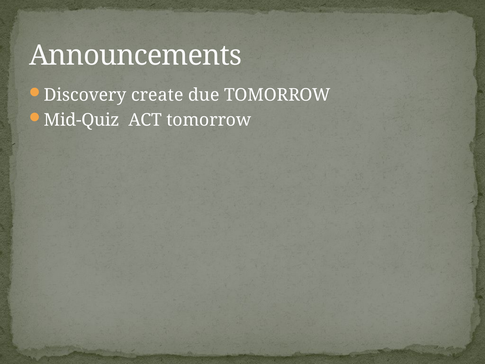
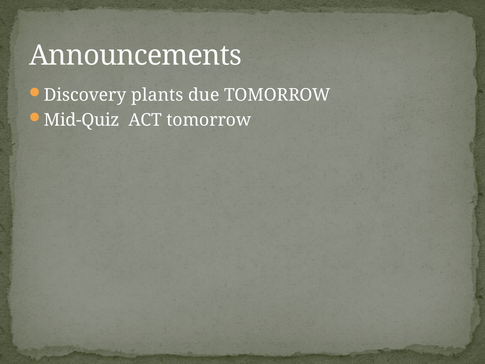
create: create -> plants (157, 95)
